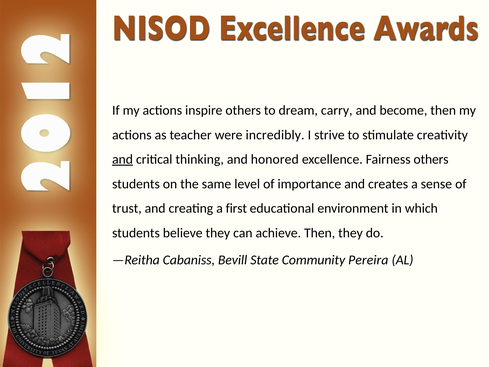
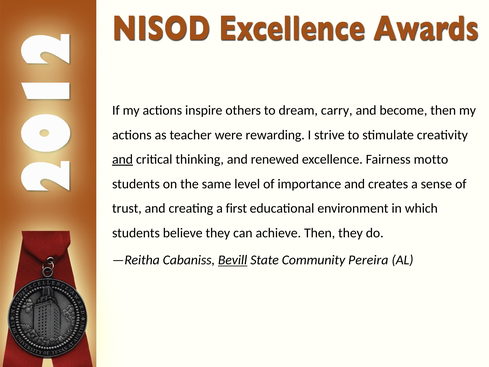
incredibly: incredibly -> rewarding (275, 135)
honored: honored -> renewed (275, 159)
Fairness others: others -> motto (431, 159)
Bevill underline: none -> present (233, 260)
